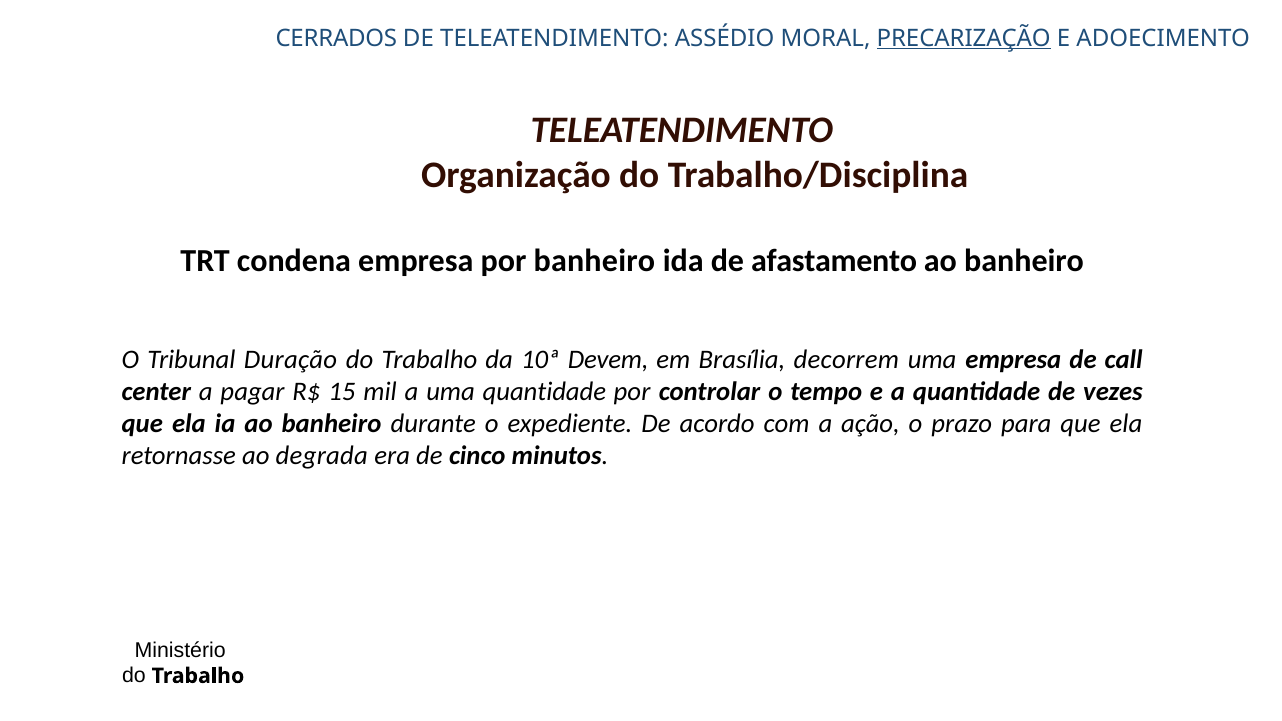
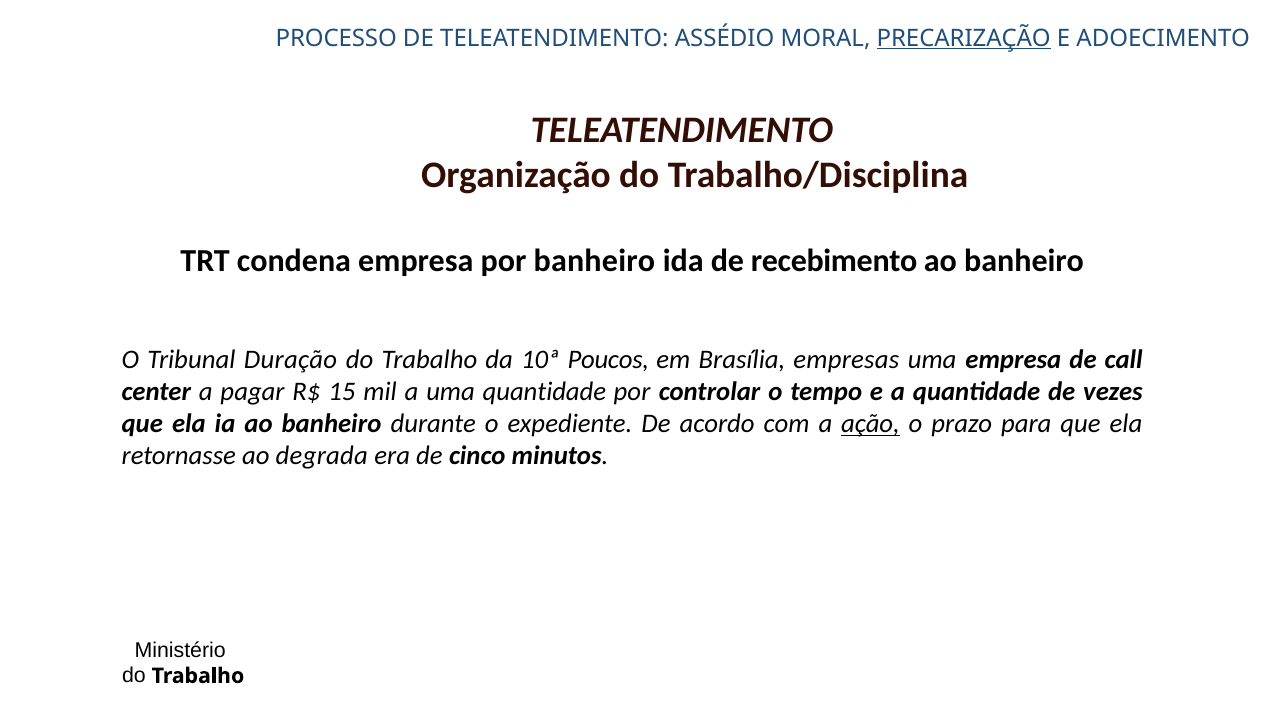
CERRADOS: CERRADOS -> PROCESSO (336, 38)
afastamento: afastamento -> recebimento (834, 261)
Devem: Devem -> Poucos (608, 360)
decorrem: decorrem -> empresas (846, 360)
ação underline: none -> present (870, 424)
